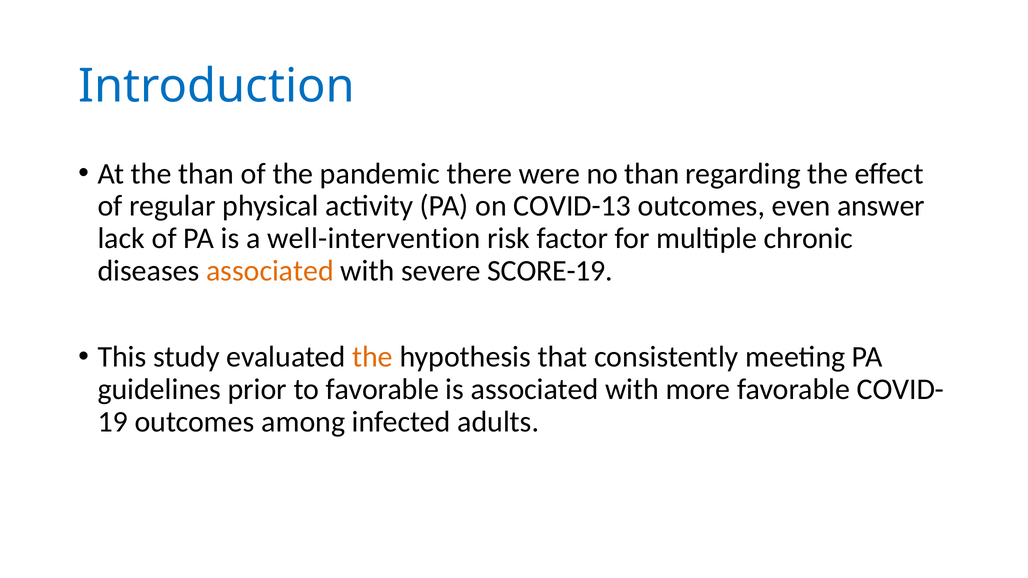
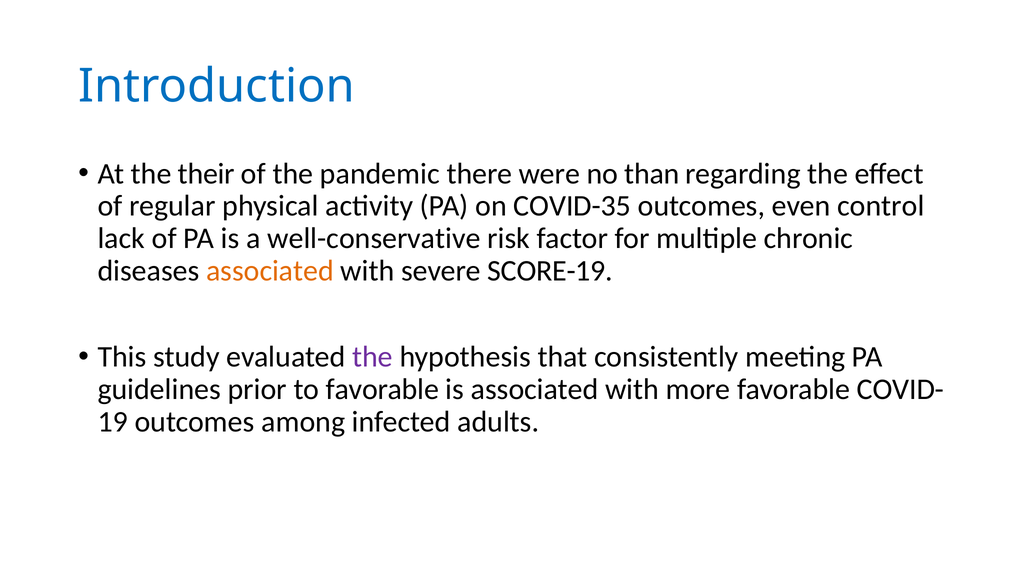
the than: than -> their (206, 174)
COVID-13: COVID-13 -> COVID-35 (572, 206)
answer: answer -> control (881, 206)
well-intervention: well-intervention -> well-conservative (374, 239)
the colour: orange -> purple (373, 357)
